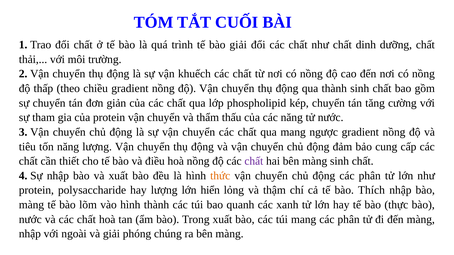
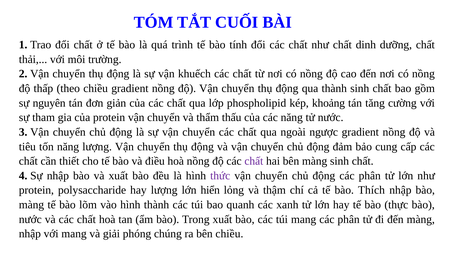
bào giải: giải -> tính (238, 45)
sự chuyển: chuyển -> nguyên (49, 103)
kép chuyển: chuyển -> khoảng (328, 103)
qua mang: mang -> ngoài (293, 132)
thức colour: orange -> purple (220, 176)
với ngoài: ngoài -> mang (74, 234)
ra bên màng: màng -> chiều (229, 234)
